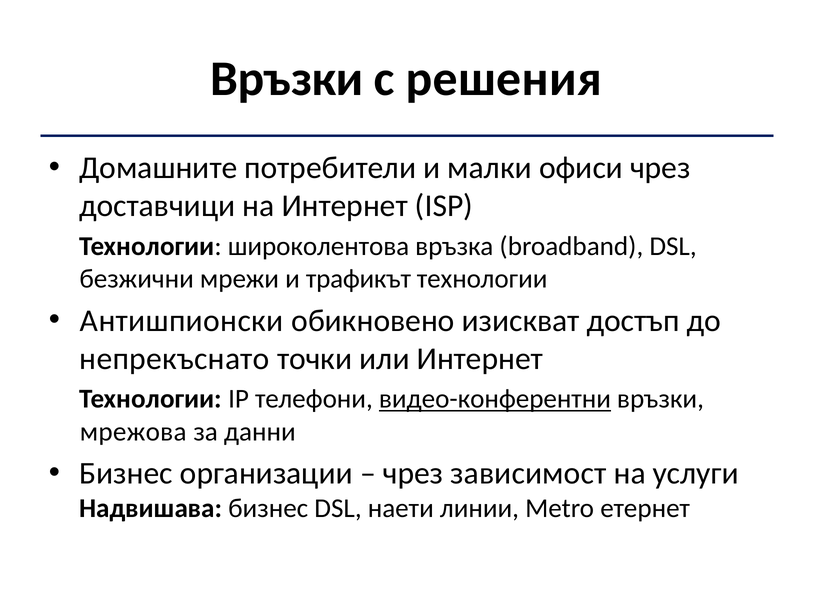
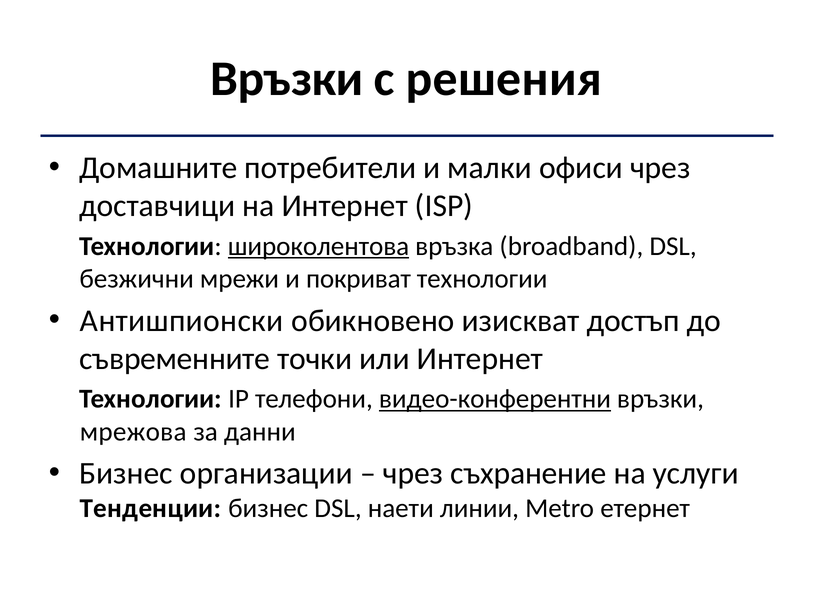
широколентова underline: none -> present (319, 246)
трафикът: трафикът -> покриват (358, 279)
непрекъснато: непрекъснато -> съвременните (175, 358)
зависимост: зависимост -> съхранение (529, 473)
Надвишава: Надвишава -> Тенденции (151, 508)
